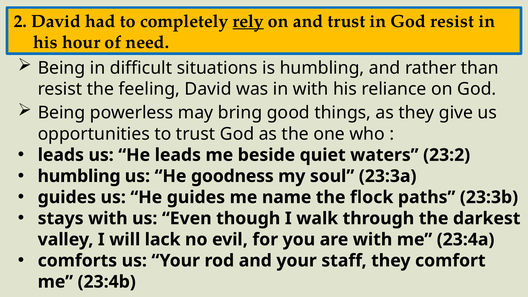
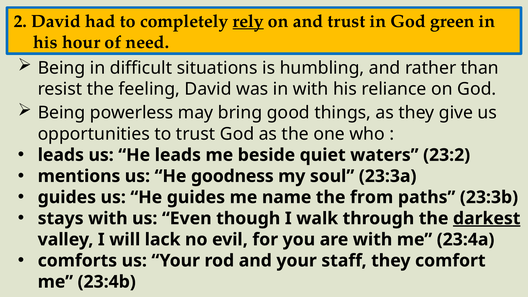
God resist: resist -> green (452, 21)
humbling: humbling -> mentions (79, 176)
flock: flock -> from (372, 197)
darkest underline: none -> present (487, 218)
